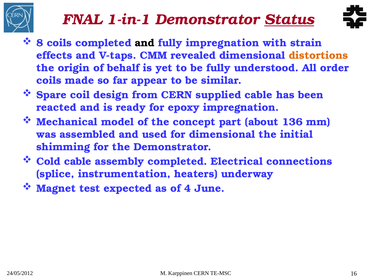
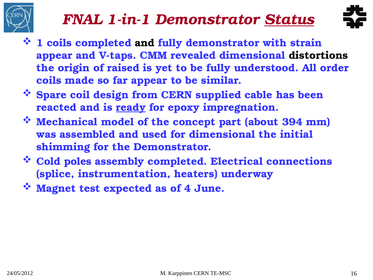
8: 8 -> 1 (40, 43)
fully impregnation: impregnation -> demonstrator (223, 43)
effects: effects -> appear (54, 55)
distortions colour: orange -> black (318, 55)
behalf: behalf -> raised (123, 68)
ready underline: none -> present (131, 107)
136: 136 -> 394 (292, 122)
Cold cable: cable -> poles (78, 161)
